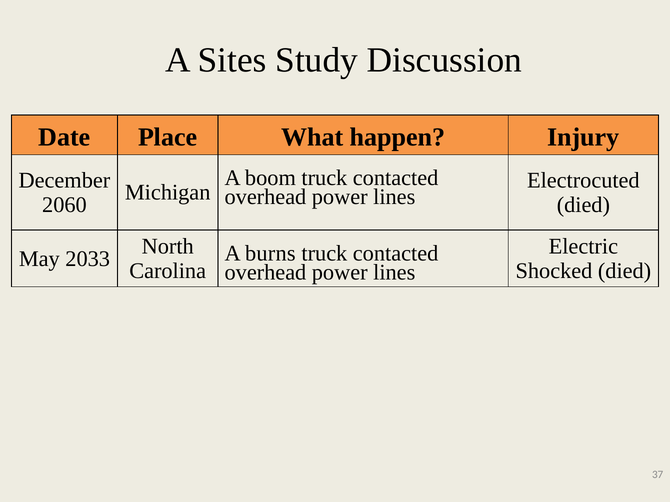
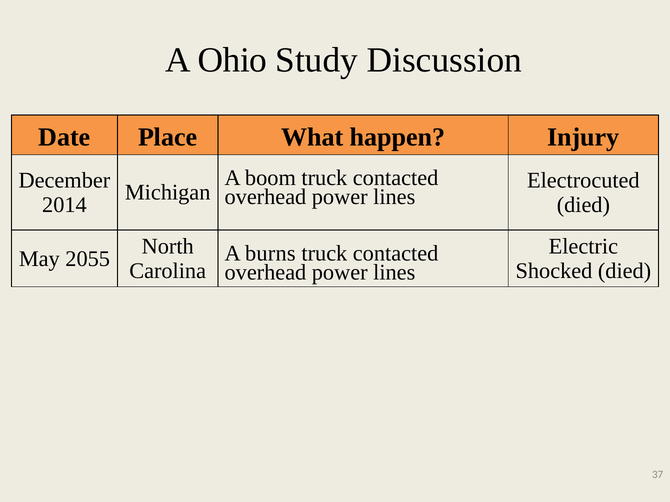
Sites: Sites -> Ohio (232, 60)
2060: 2060 -> 2014 (64, 205)
2033: 2033 -> 2055 (88, 259)
